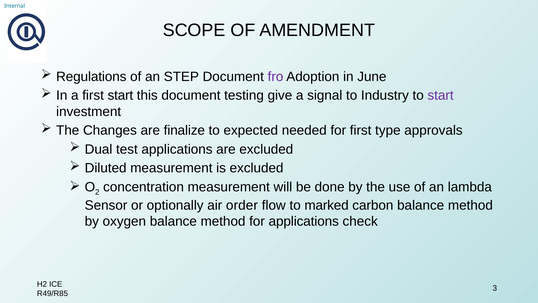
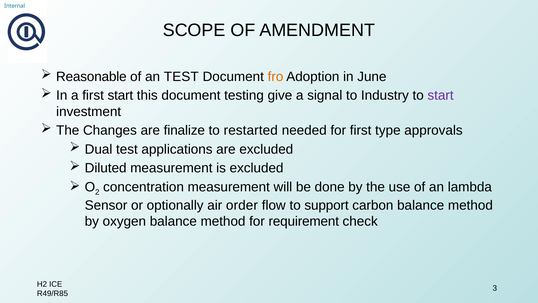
Regulations: Regulations -> Reasonable (91, 76)
an STEP: STEP -> TEST (181, 76)
fro colour: purple -> orange (275, 76)
expected: expected -> restarted (251, 130)
marked: marked -> support (327, 205)
for applications: applications -> requirement (304, 221)
